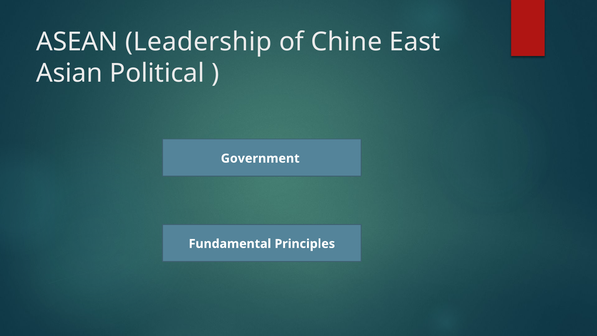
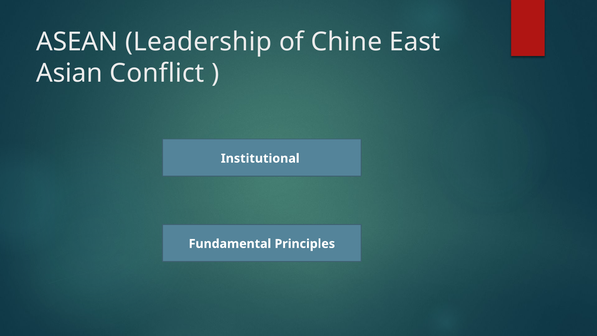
Political: Political -> Conflict (157, 73)
Government: Government -> Institutional (260, 158)
